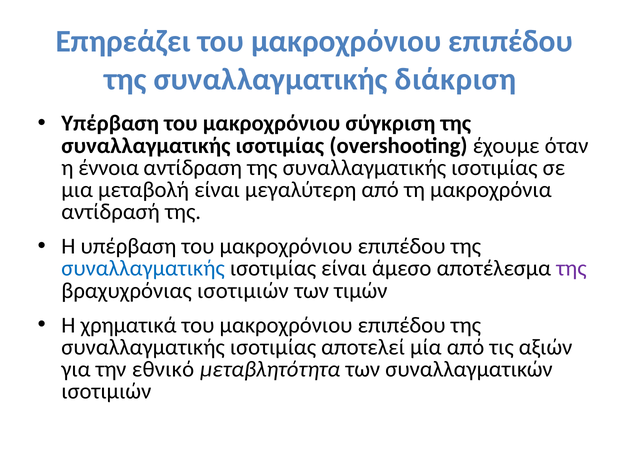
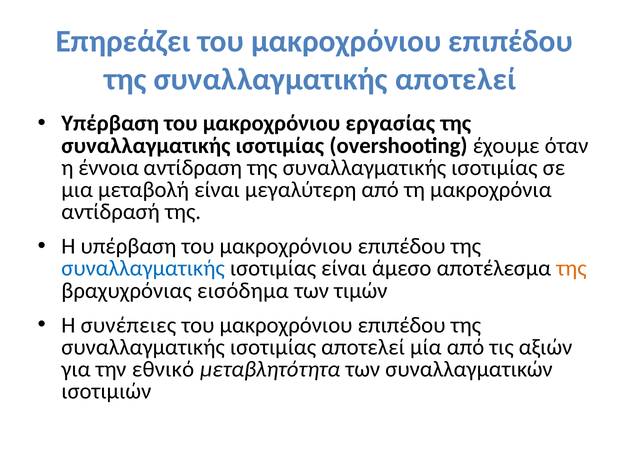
συναλλαγματικής διάκριση: διάκριση -> αποτελεί (456, 79)
σύγκριση: σύγκριση -> εργασίας (390, 123)
της colour: purple -> orange (571, 268)
βραχυχρόνιας ισοτιμιών: ισοτιμιών -> εισόδημα (243, 290)
χρηματικά: χρηματικά -> συνέπειες (128, 325)
